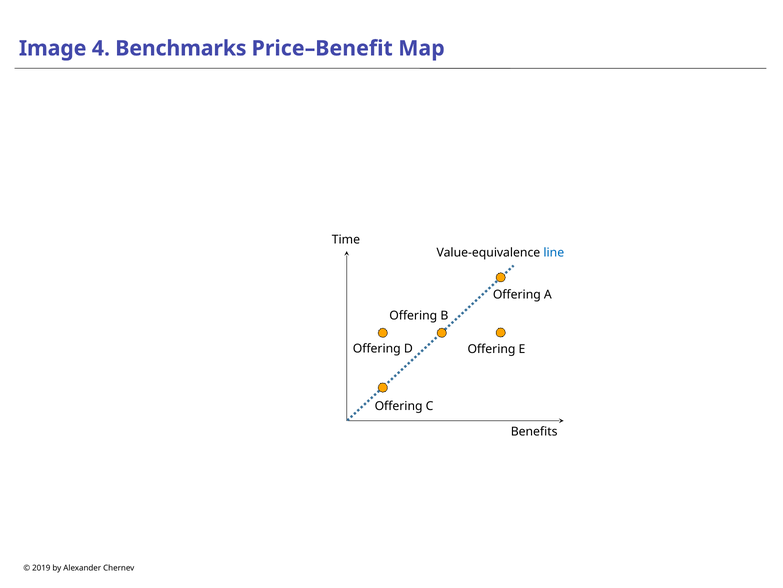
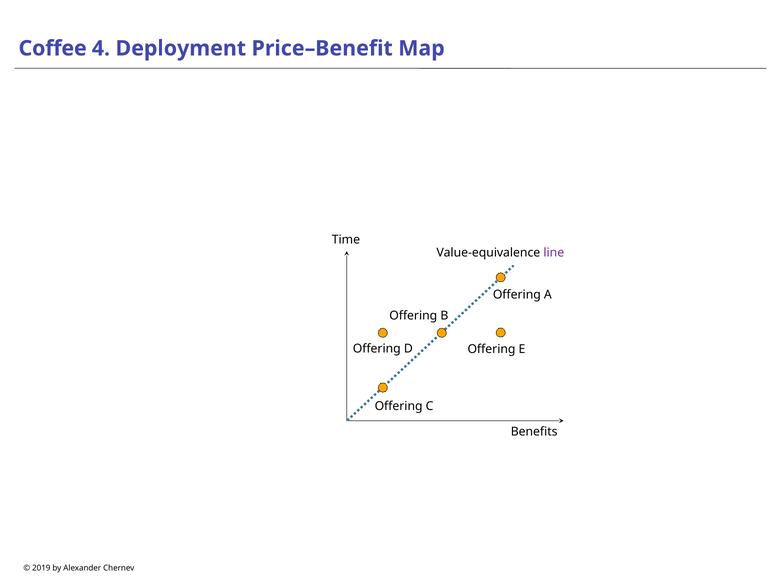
Image: Image -> Coffee (53, 48)
Benchmarks: Benchmarks -> Deployment (181, 48)
line colour: blue -> purple (554, 252)
